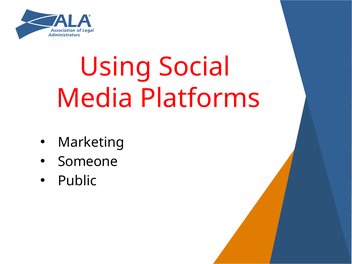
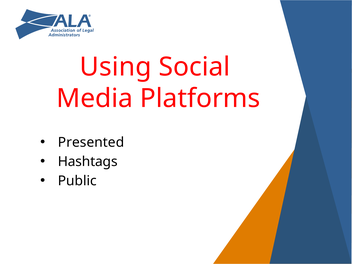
Marketing: Marketing -> Presented (91, 142)
Someone: Someone -> Hashtags (88, 162)
